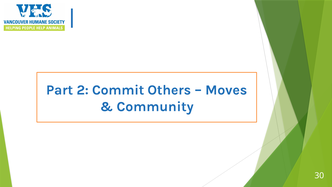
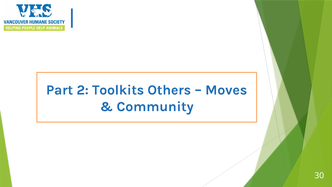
Commit: Commit -> Toolkits (118, 90)
